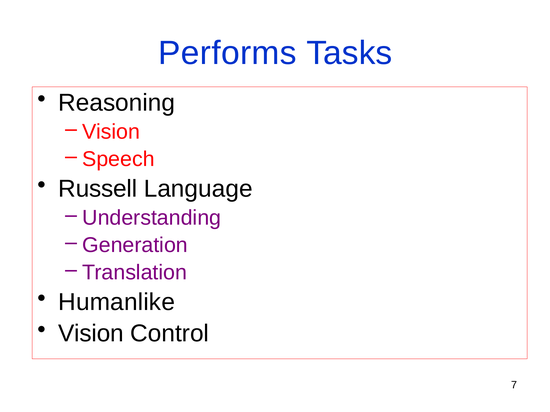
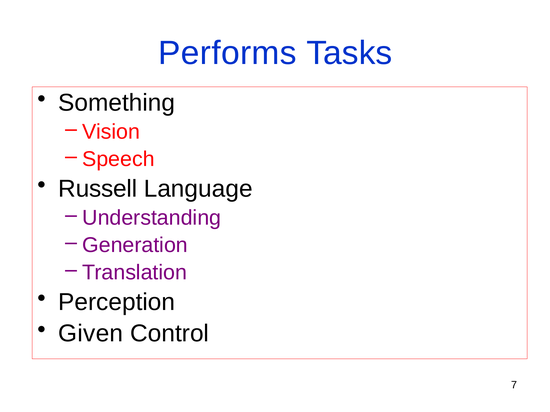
Reasoning: Reasoning -> Something (117, 103)
Humanlike: Humanlike -> Perception (117, 302)
Vision: Vision -> Given (91, 334)
